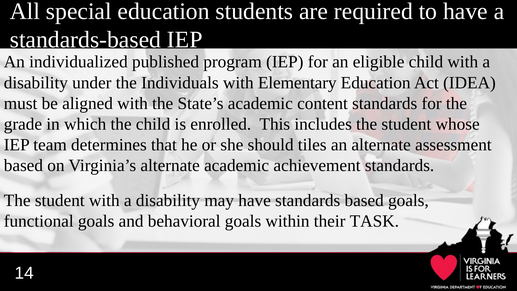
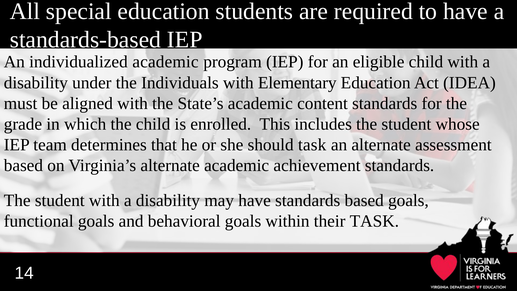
individualized published: published -> academic (165, 62)
should tiles: tiles -> task (312, 145)
